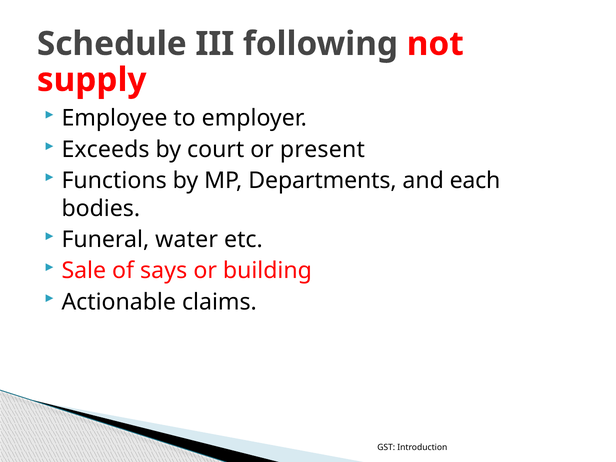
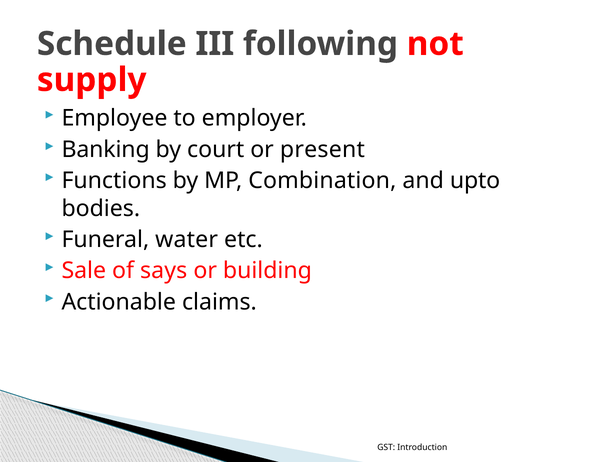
Exceeds: Exceeds -> Banking (106, 149)
Departments: Departments -> Combination (322, 181)
each: each -> upto (475, 181)
